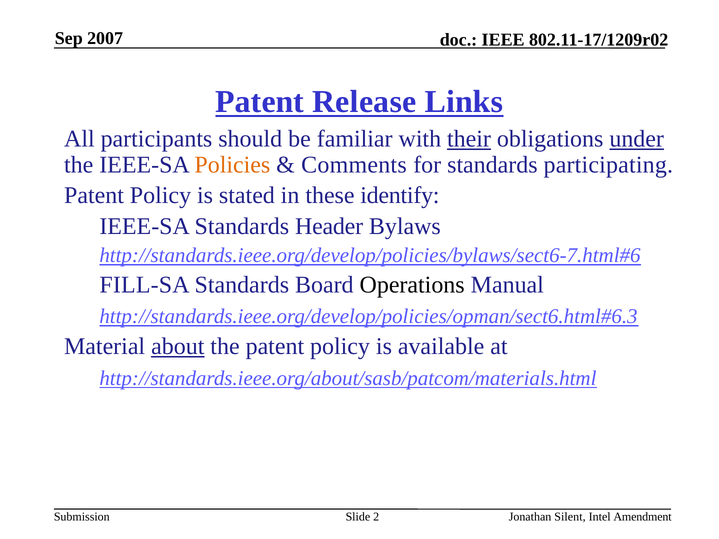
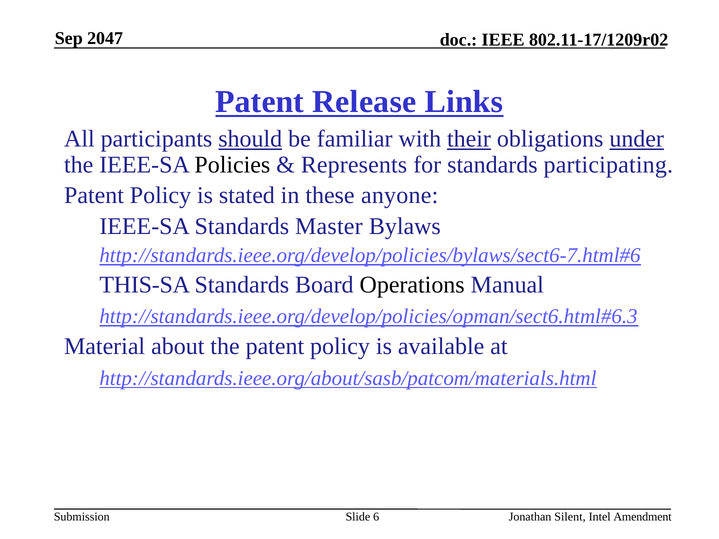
2007: 2007 -> 2047 (105, 38)
should underline: none -> present (250, 139)
Policies colour: orange -> black (232, 165)
Comments: Comments -> Represents (354, 165)
identify: identify -> anyone (400, 196)
Header: Header -> Master (329, 226)
FILL-SA: FILL-SA -> THIS-SA (145, 285)
about underline: present -> none (178, 347)
2: 2 -> 6 (376, 517)
